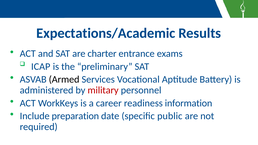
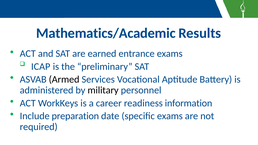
Expectations/Academic: Expectations/Academic -> Mathematics/Academic (106, 33)
charter: charter -> earned (102, 54)
military colour: red -> black (103, 90)
specific public: public -> exams (170, 116)
